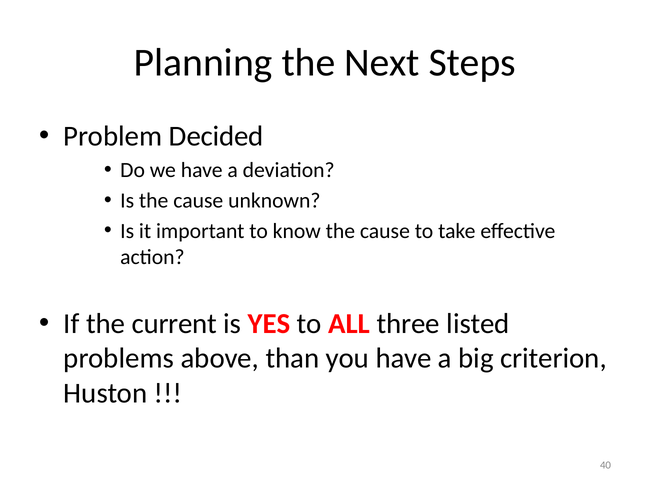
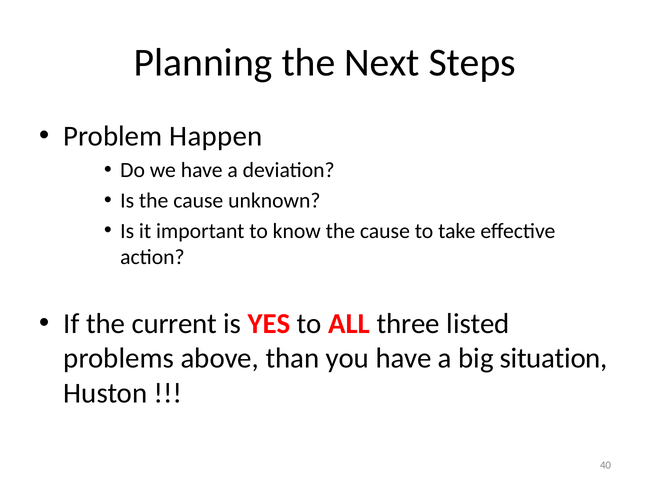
Decided: Decided -> Happen (216, 136)
criterion: criterion -> situation (554, 359)
